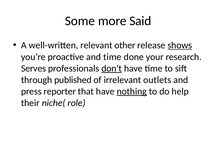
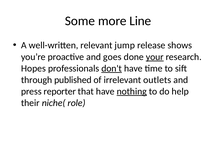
Said: Said -> Line (140, 21)
other: other -> jump (125, 45)
shows underline: present -> none (180, 45)
and time: time -> goes (112, 57)
your underline: none -> present (155, 57)
Serves: Serves -> Hopes (33, 68)
